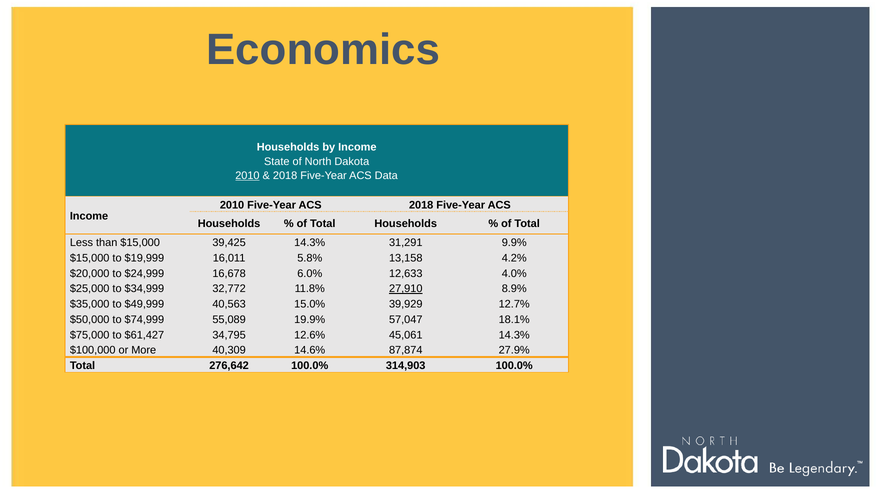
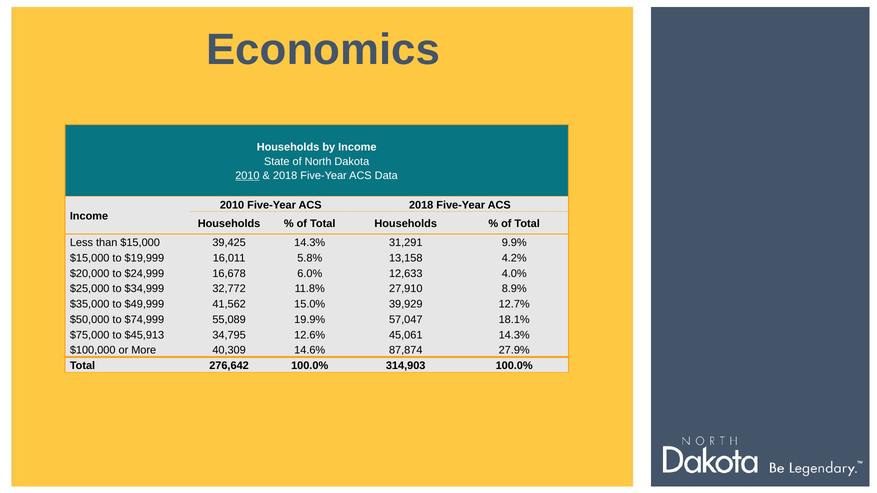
27,910 underline: present -> none (406, 289)
40,563: 40,563 -> 41,562 (229, 304)
$61,427: $61,427 -> $45,913 (144, 335)
